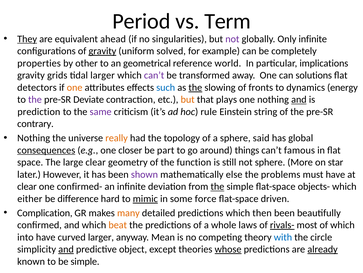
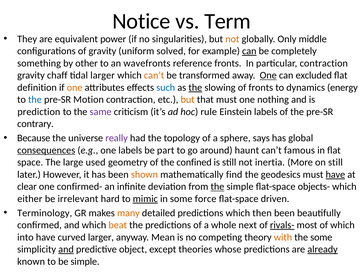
Period: Period -> Notice (141, 21)
They underline: present -> none (27, 39)
ahead: ahead -> power (113, 39)
not colour: purple -> orange (232, 39)
Only infinite: infinite -> middle (313, 39)
gravity underline: present -> none (102, 51)
can underline: none -> present (249, 51)
properties: properties -> something (39, 63)
geometrical: geometrical -> wavefronts (147, 63)
reference world: world -> fronts (228, 63)
particular implications: implications -> contraction (324, 63)
grids: grids -> chaff (57, 75)
can’t colour: purple -> orange (154, 75)
One underline: none -> present (268, 75)
solutions: solutions -> excluded (314, 75)
detectors: detectors -> definition (37, 87)
the colour: purple -> blue (35, 99)
Deviate: Deviate -> Motion (89, 99)
that plays: plays -> must (226, 99)
and underline: present -> none (299, 99)
Einstein string: string -> labels (266, 111)
Nothing: Nothing -> Because (34, 138)
really colour: orange -> purple (117, 138)
said: said -> says (261, 138)
one closer: closer -> labels (130, 150)
things: things -> haunt (247, 150)
large clear: clear -> used (96, 162)
function: function -> confined (194, 162)
not sphere: sphere -> inertia (270, 162)
on star: star -> still (335, 162)
shown colour: purple -> orange (144, 174)
else: else -> find (234, 174)
problems: problems -> geodesics (281, 174)
have underline: none -> present (335, 174)
difference: difference -> irrelevant (78, 198)
Complication: Complication -> Terminology (45, 212)
laws: laws -> next (248, 224)
with colour: blue -> orange (283, 237)
the circle: circle -> some (321, 237)
whose underline: present -> none (228, 249)
